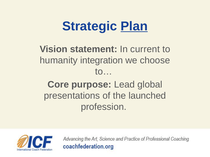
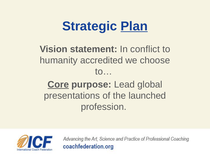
current: current -> conflict (145, 49)
integration: integration -> accredited (102, 61)
Core underline: none -> present (58, 85)
